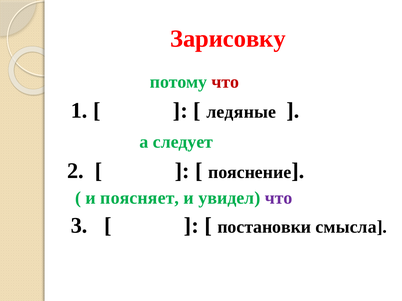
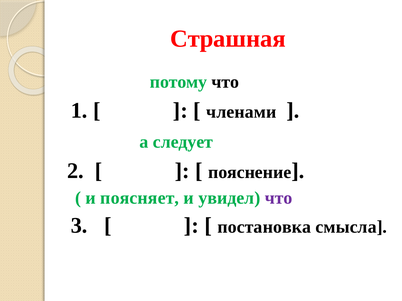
Зарисовку: Зарисовку -> Страшная (228, 39)
что colour: red -> black (225, 82)
ледяные: ледяные -> членами (241, 112)
постановки: постановки -> постановка (264, 227)
